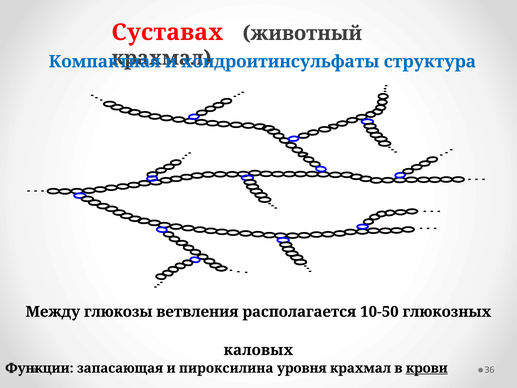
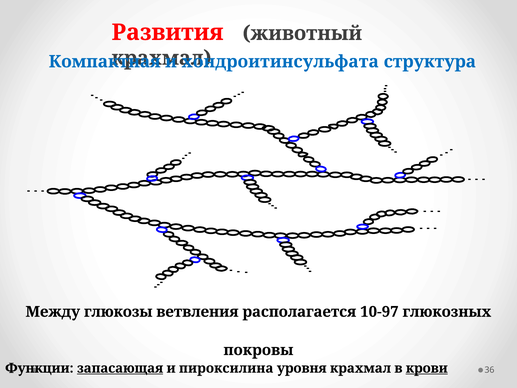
Суставах: Суставах -> Развития (168, 32)
хондроитинсульфаты: хондроитинсульфаты -> хондроитинсульфата (280, 62)
10-50: 10-50 -> 10-97 (379, 312)
каловых: каловых -> покровы (258, 350)
запасающая underline: none -> present (120, 368)
